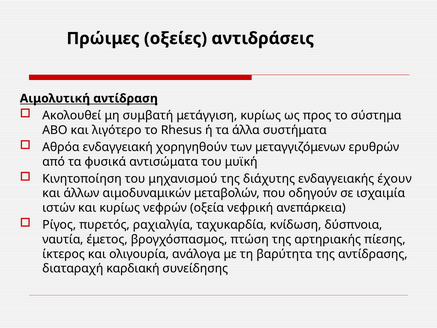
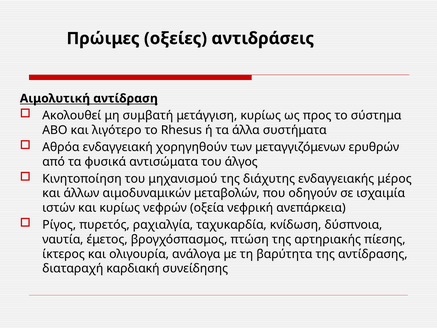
μυϊκή: μυϊκή -> άλγος (241, 162)
έχουν: έχουν -> μέρος (395, 179)
